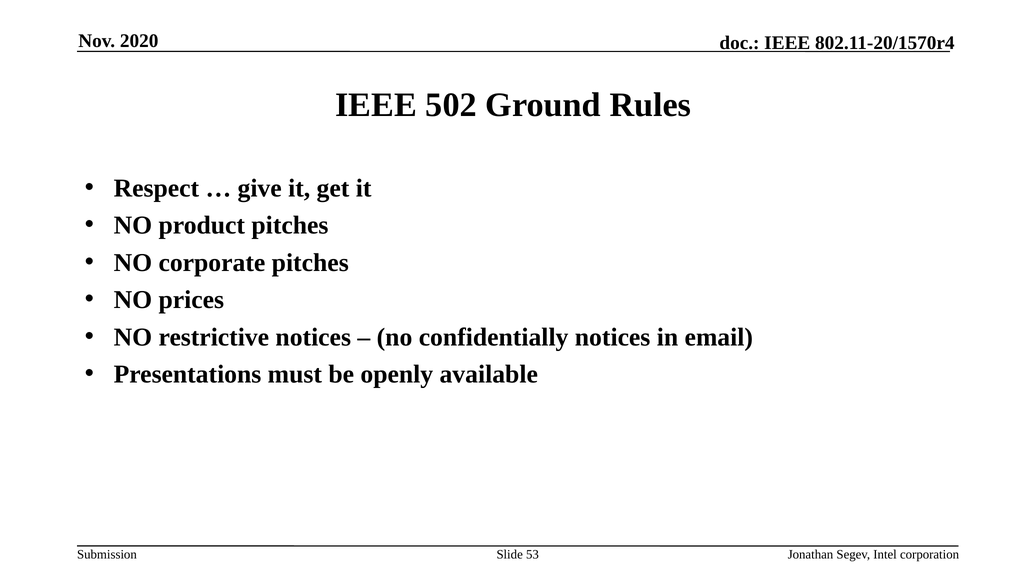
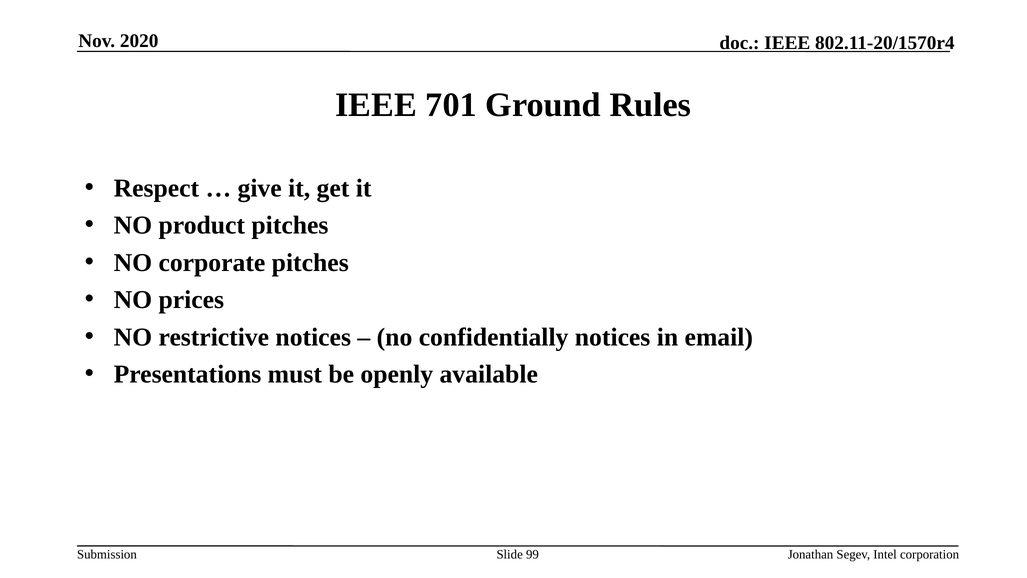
502: 502 -> 701 (451, 105)
53: 53 -> 99 (532, 554)
